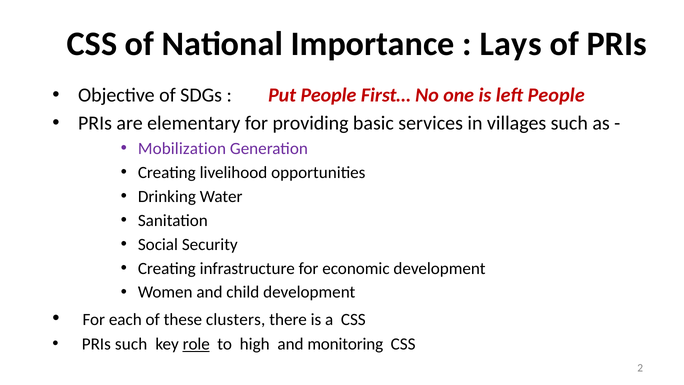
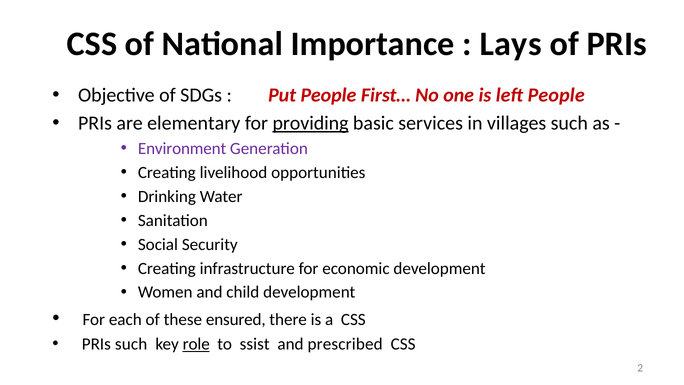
providing underline: none -> present (311, 123)
Mobilization: Mobilization -> Environment (182, 149)
clusters: clusters -> ensured (236, 320)
high: high -> ssist (255, 344)
monitoring: monitoring -> prescribed (345, 344)
